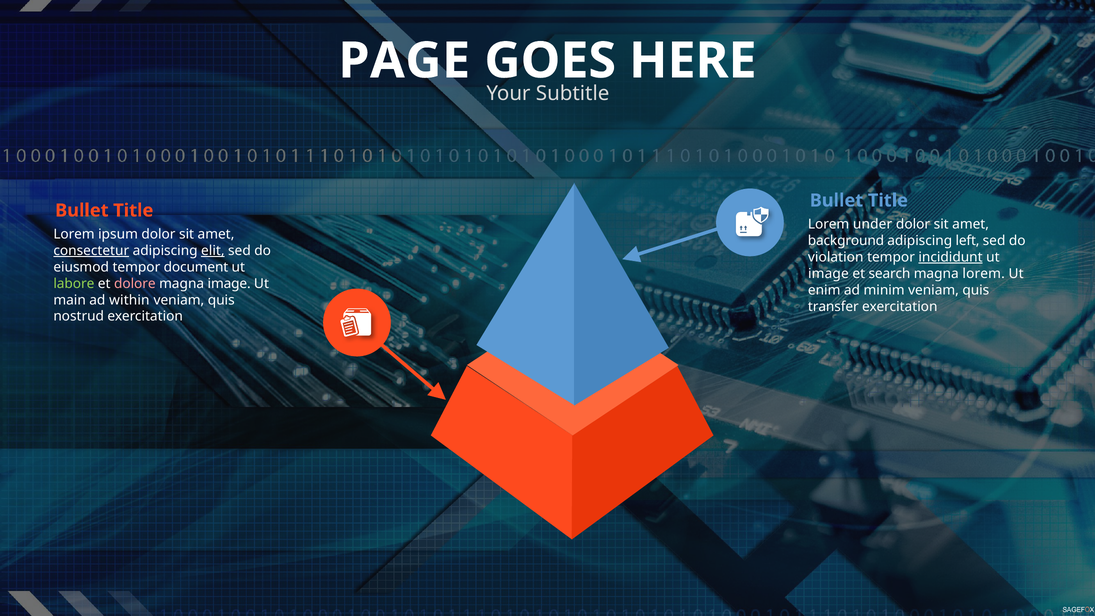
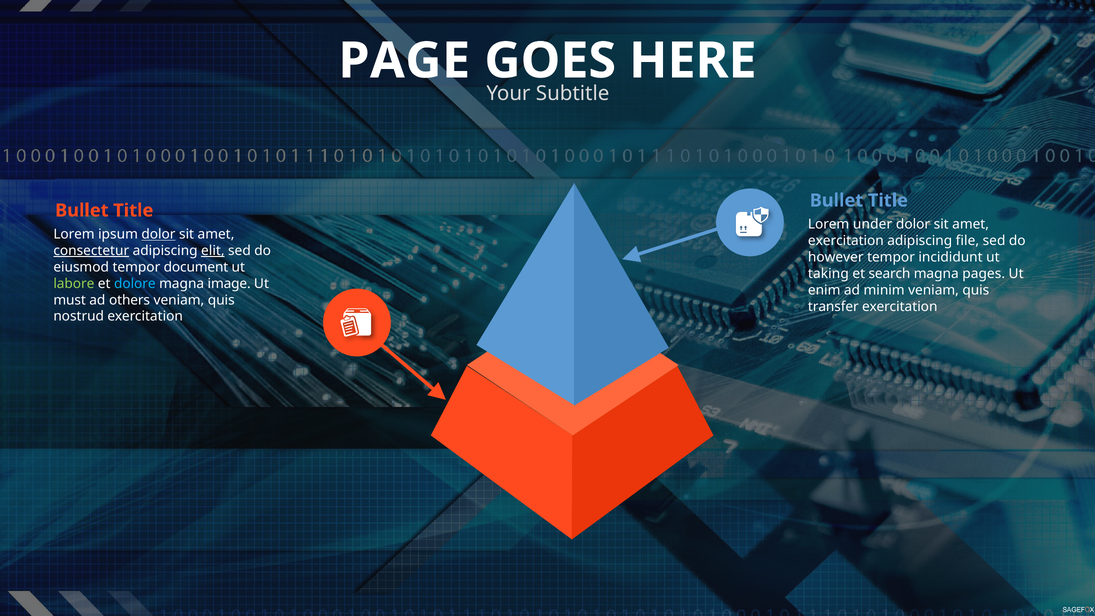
dolor underline: none -> present (158, 234)
background: background -> exercitation (846, 241)
left: left -> file (967, 241)
violation: violation -> however (836, 257)
incididunt underline: present -> none (951, 257)
image: image -> taking (828, 274)
magna lorem: lorem -> pages (984, 274)
dolore colour: pink -> light blue (135, 284)
main: main -> must (70, 300)
within: within -> others (130, 300)
